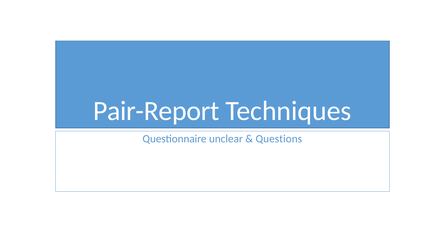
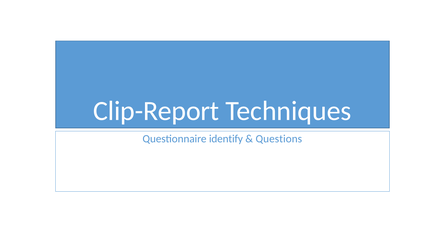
Pair-Report: Pair-Report -> Clip-Report (156, 111)
unclear: unclear -> identify (226, 139)
